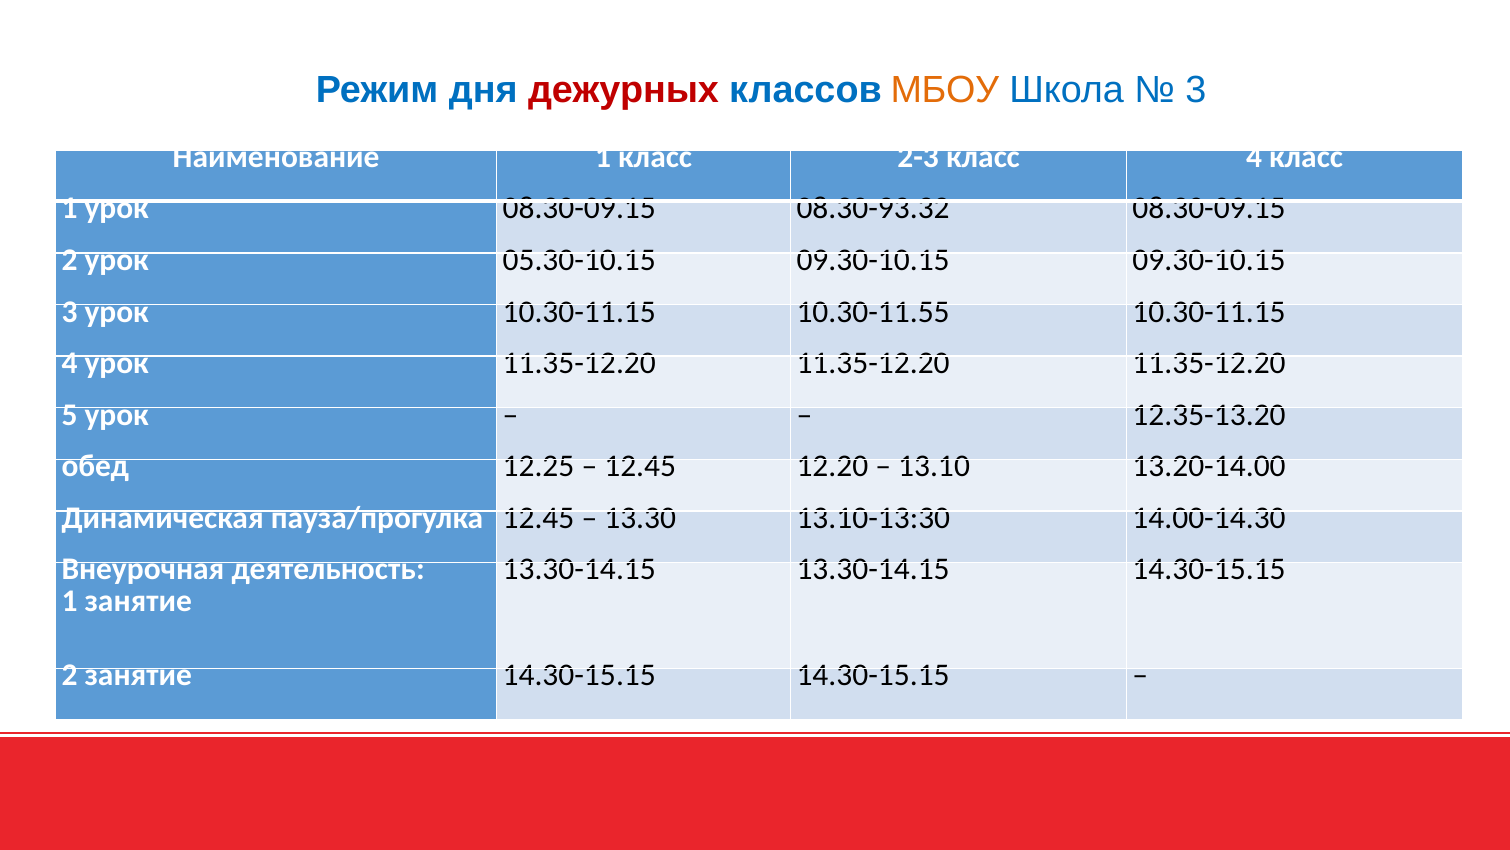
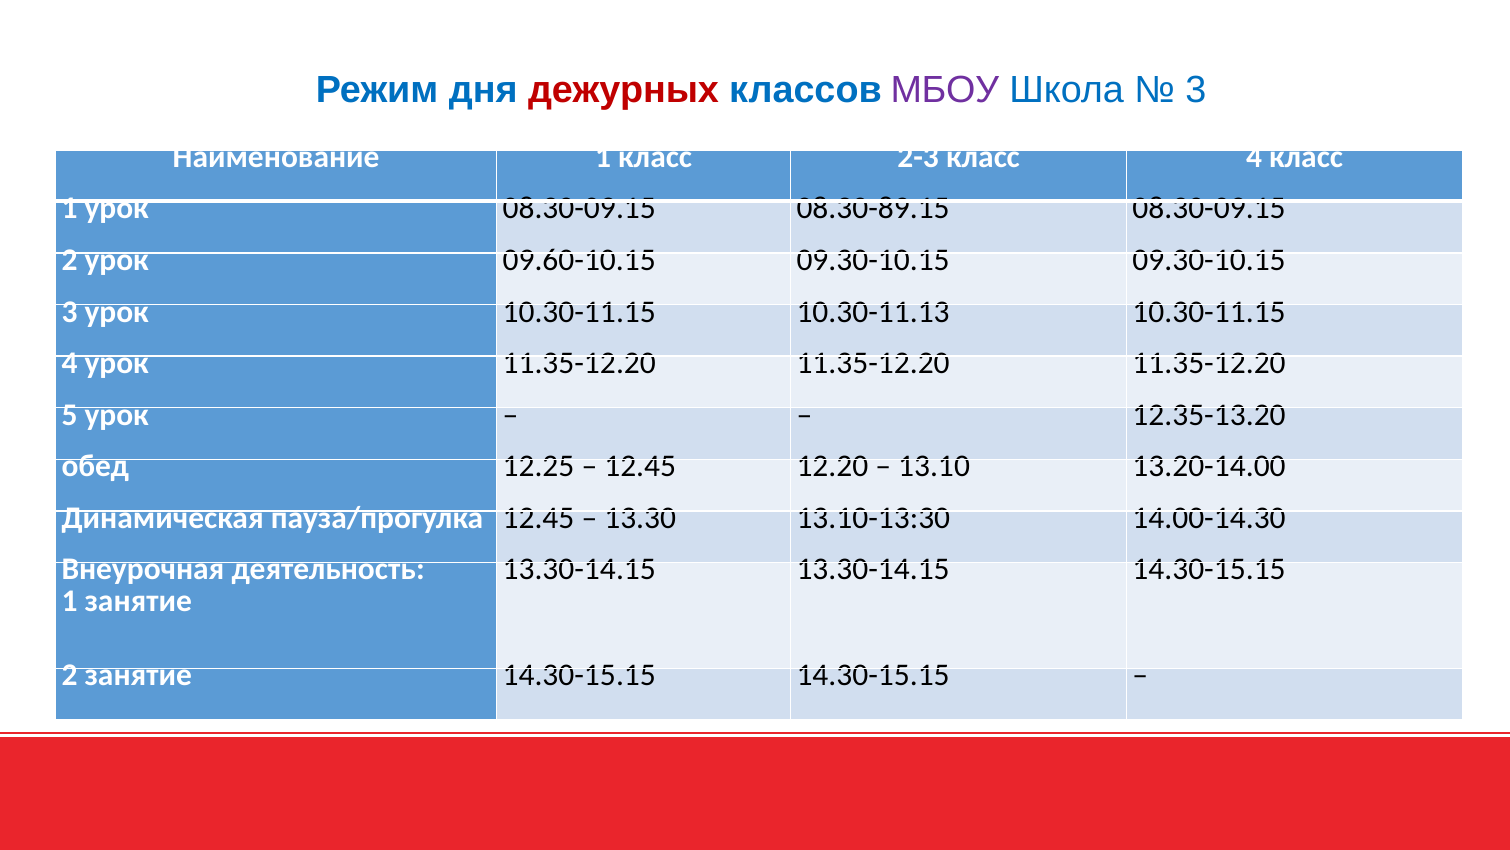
МБОУ colour: orange -> purple (945, 90)
08.30-93.32: 08.30-93.32 -> 08.30-89.15 (873, 208)
05.30-10.15: 05.30-10.15 -> 09.60-10.15 (579, 260)
10.30-11.55: 10.30-11.55 -> 10.30-11.13 (873, 311)
